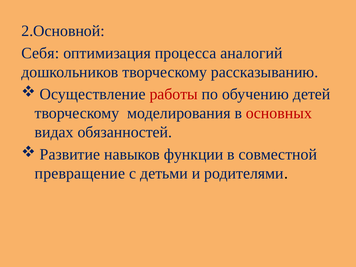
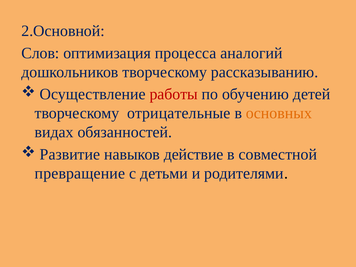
Себя: Себя -> Слов (40, 53)
моделирования: моделирования -> отрицательные (179, 113)
основных colour: red -> orange (279, 113)
функции: функции -> действие (194, 154)
